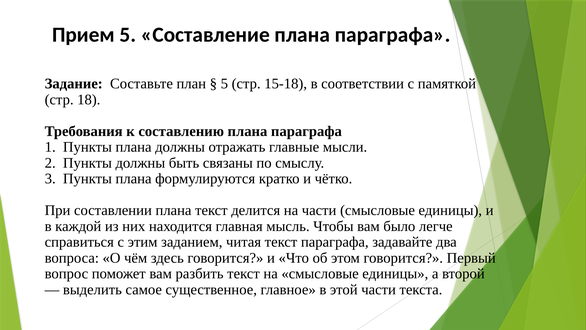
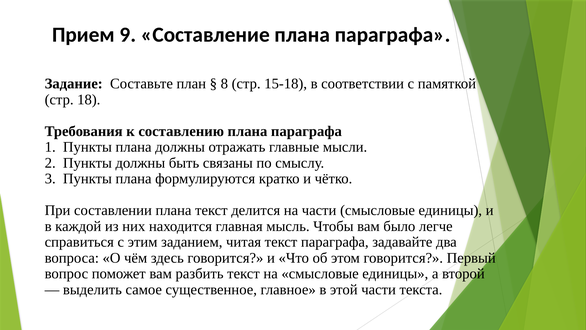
Прием 5: 5 -> 9 (128, 35)
5: 5 -> 8 (224, 84)
